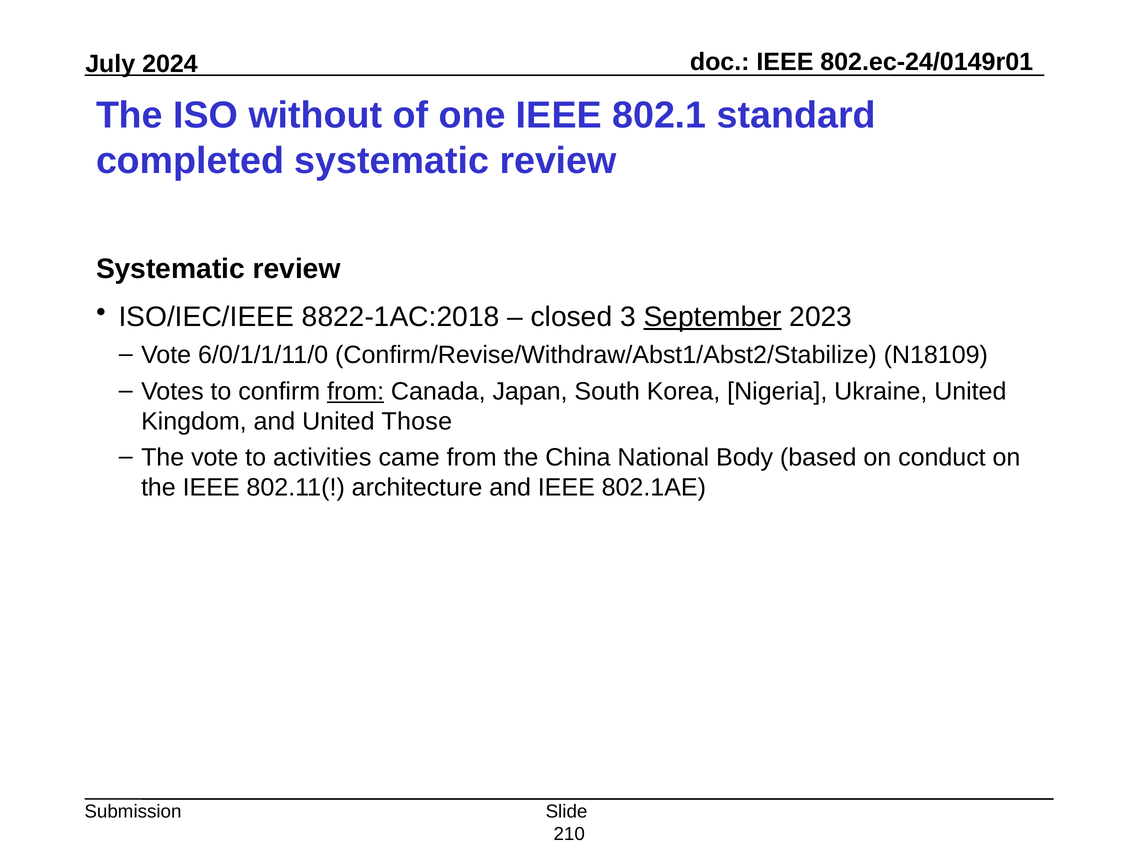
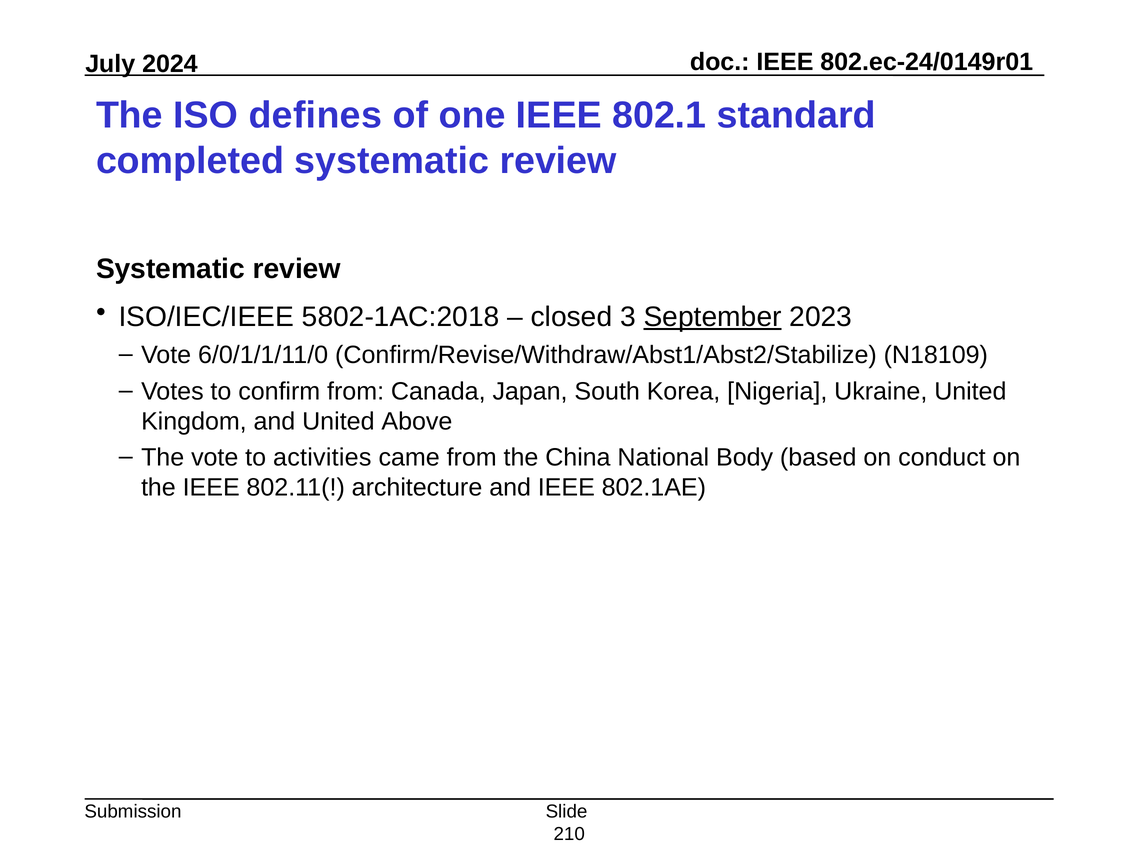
without: without -> defines (315, 116)
8822-1AC:2018: 8822-1AC:2018 -> 5802-1AC:2018 (401, 317)
from underline: present -> none (356, 392)
Those: Those -> Above (417, 422)
